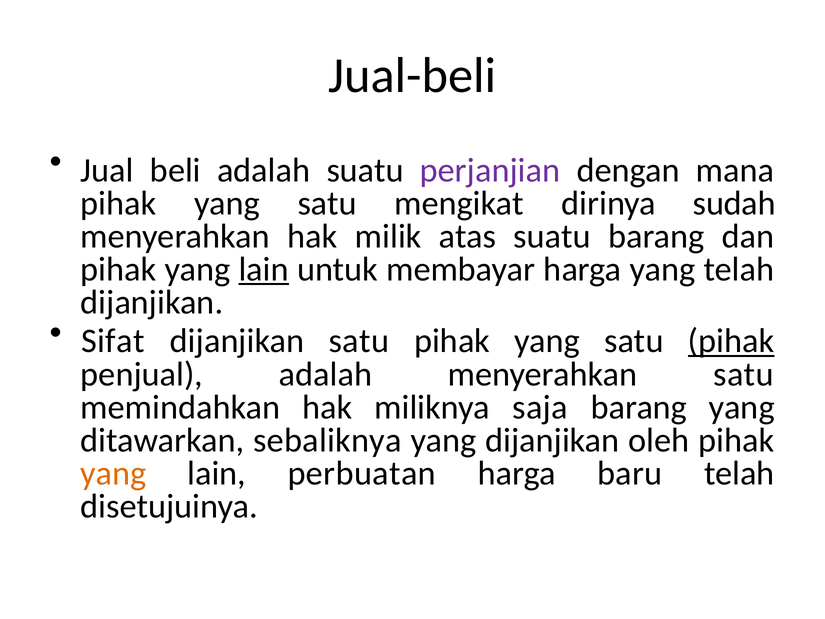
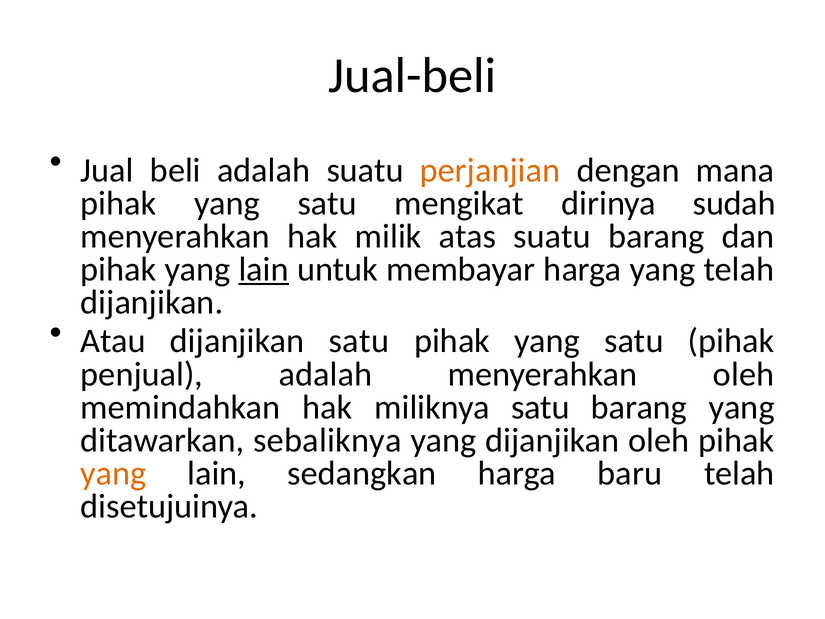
perjanjian colour: purple -> orange (490, 170)
Sifat: Sifat -> Atau (113, 341)
pihak underline: present -> none (731, 341)
menyerahkan satu: satu -> oleh (744, 374)
miliknya saja: saja -> satu (540, 407)
perbuatan: perbuatan -> sedangkan (362, 473)
